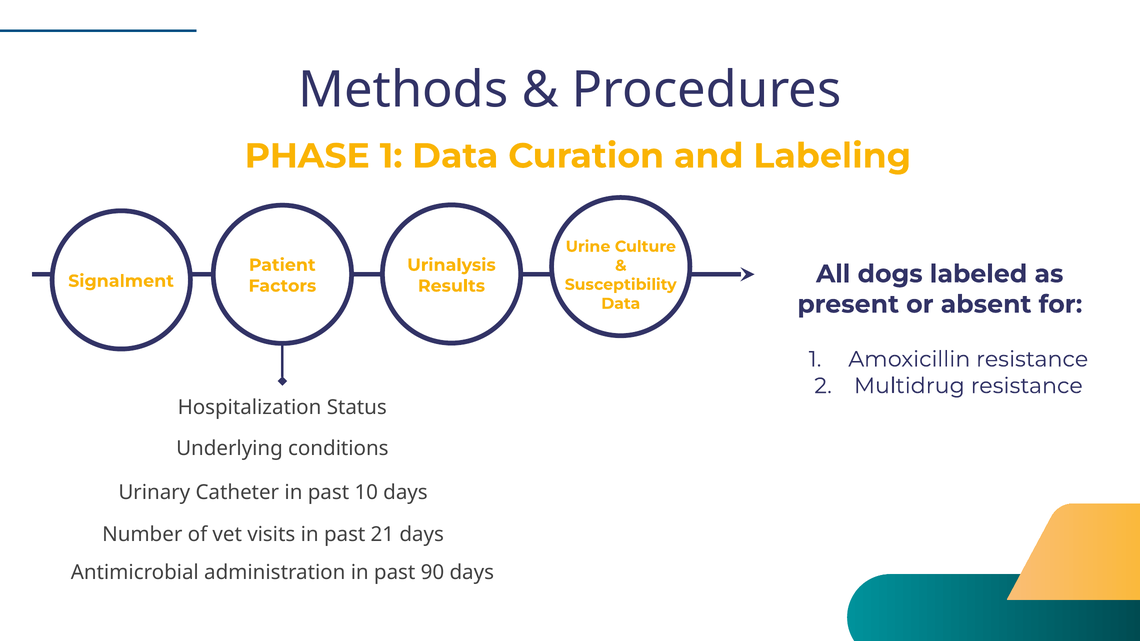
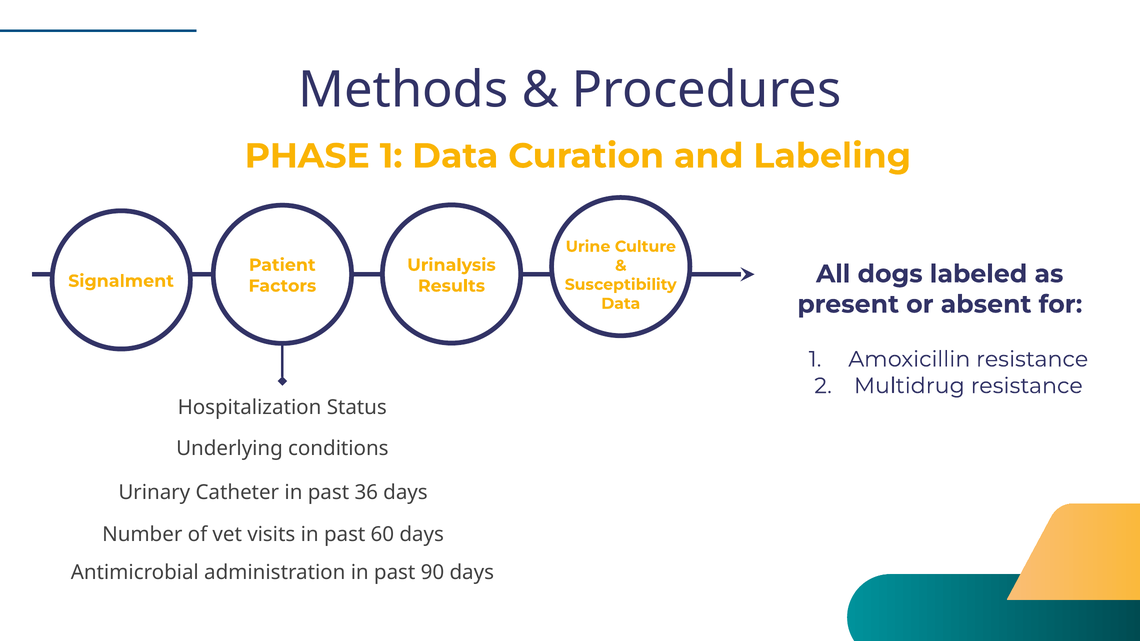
10: 10 -> 36 (366, 493)
21: 21 -> 60 (382, 534)
